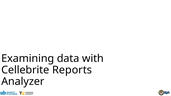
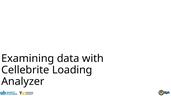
Reports: Reports -> Loading (72, 70)
